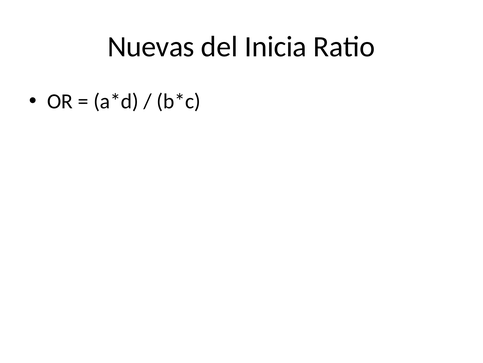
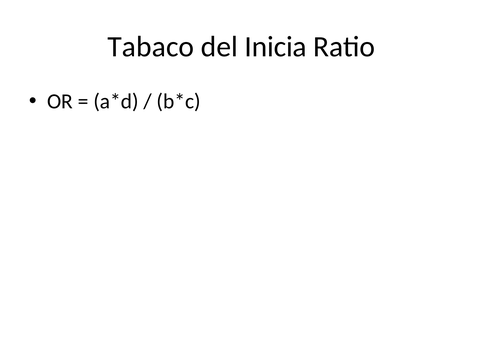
Nuevas: Nuevas -> Tabaco (151, 47)
